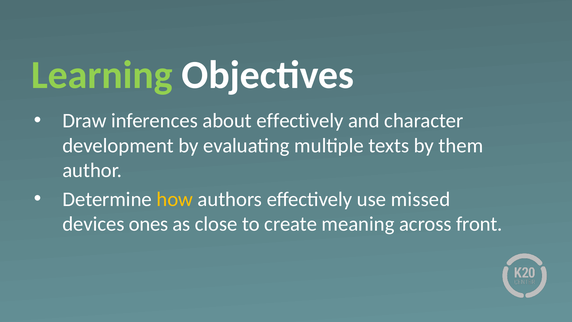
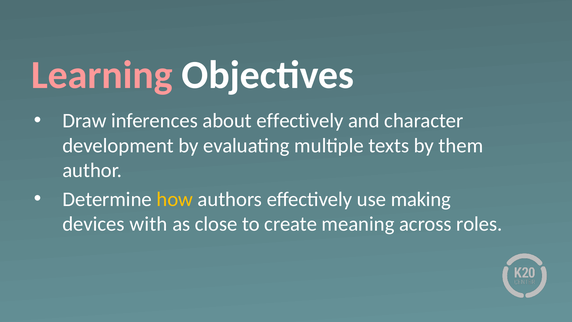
Learning colour: light green -> pink (102, 75)
missed: missed -> making (421, 199)
ones: ones -> with (148, 224)
front: front -> roles (479, 224)
